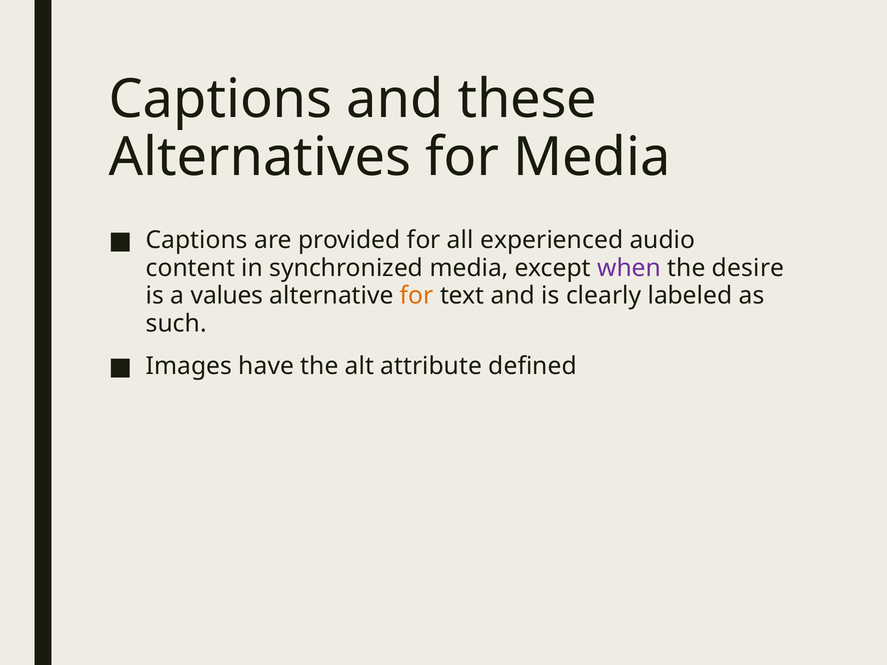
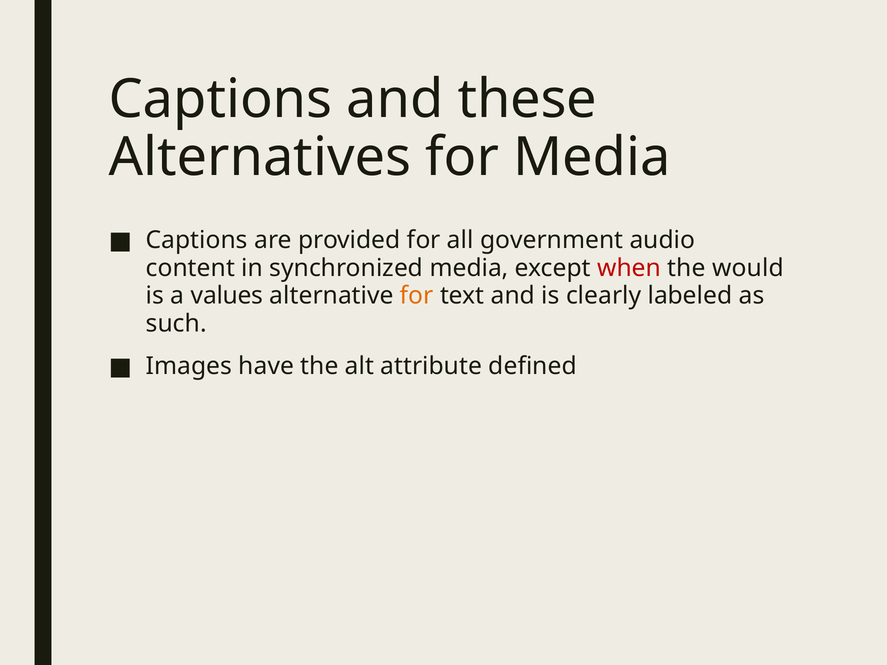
experienced: experienced -> government (552, 240)
when colour: purple -> red (629, 268)
desire: desire -> would (748, 268)
